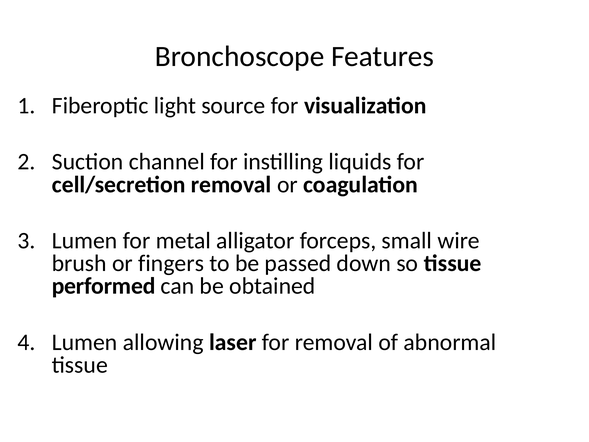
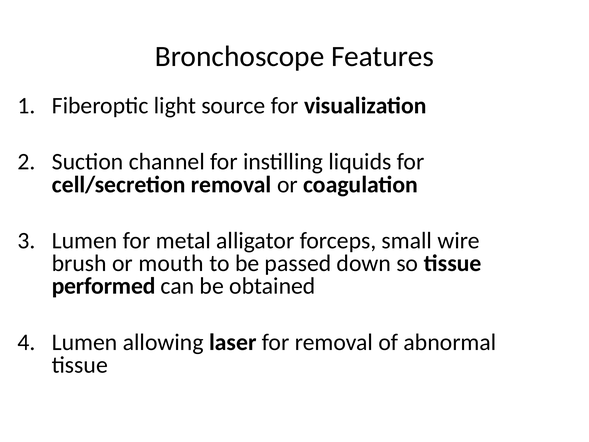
fingers: fingers -> mouth (171, 263)
